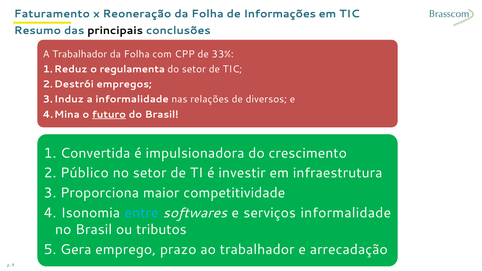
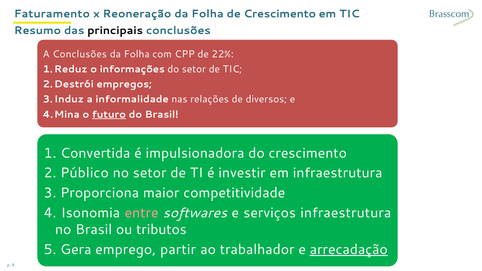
de Informações: Informações -> Crescimento (280, 14)
A Trabalhador: Trabalhador -> Conclusões (80, 54)
33%: 33% -> 22% (223, 54)
regulamenta: regulamenta -> informações (132, 69)
entre colour: light blue -> pink (142, 213)
serviços informalidade: informalidade -> infraestrutura (346, 213)
prazo: prazo -> partir (178, 250)
arrecadação underline: none -> present (349, 250)
